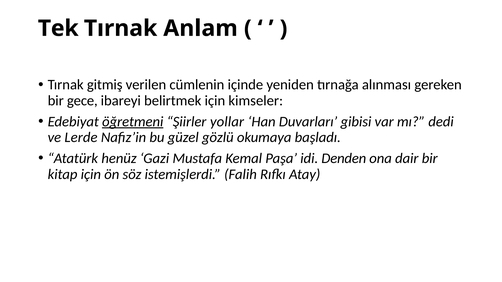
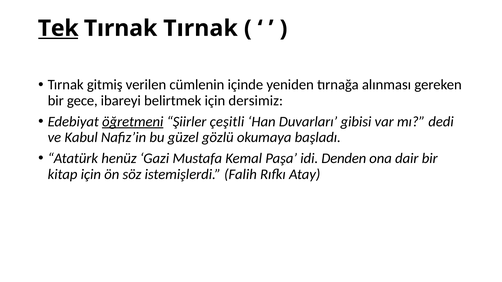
Tek underline: none -> present (58, 28)
Tırnak Anlam: Anlam -> Tırnak (201, 28)
kimseler: kimseler -> dersimiz (256, 101)
yollar: yollar -> çeşitli (227, 122)
Lerde: Lerde -> Kabul (81, 138)
